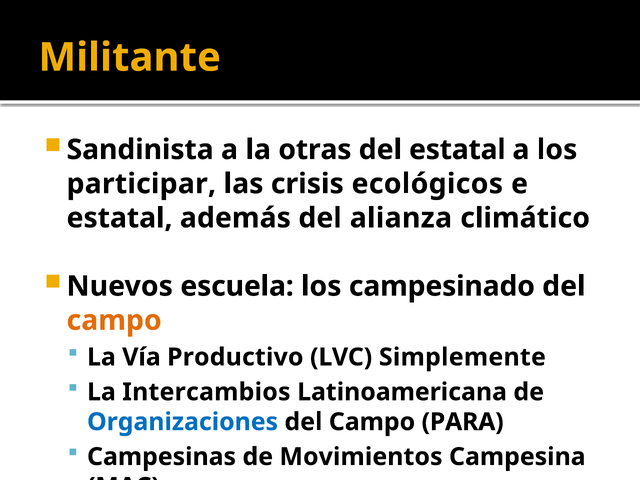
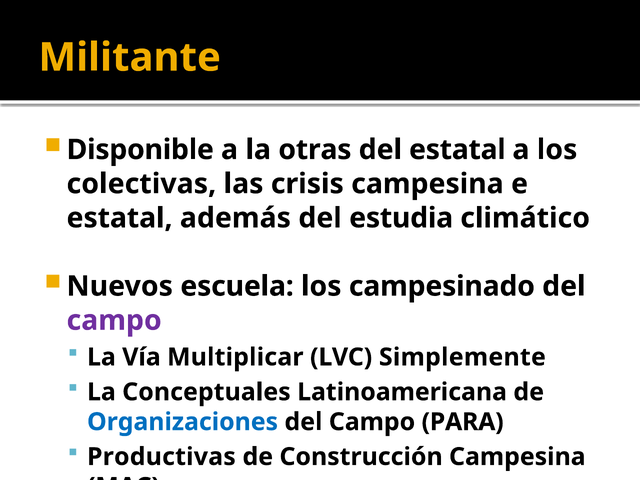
Sandinista: Sandinista -> Disponible (140, 150)
participar: participar -> colectivas (141, 184)
crisis ecológicos: ecológicos -> campesina (427, 184)
alianza: alianza -> estudia (401, 218)
campo colour: orange -> purple (114, 320)
Productivo: Productivo -> Multiplicar (235, 357)
Intercambios: Intercambios -> Conceptuales (206, 392)
Campesinas: Campesinas -> Productivas (161, 457)
Movimientos: Movimientos -> Construcción (361, 457)
